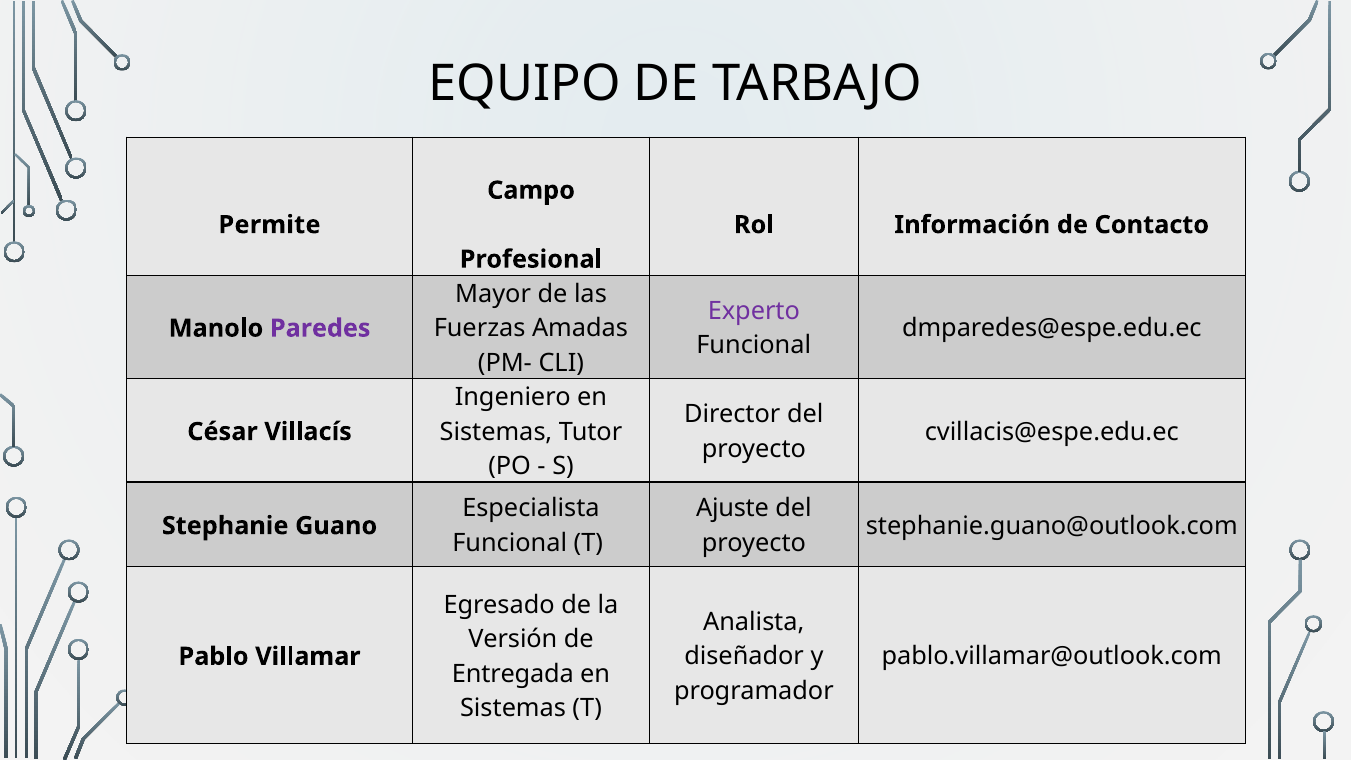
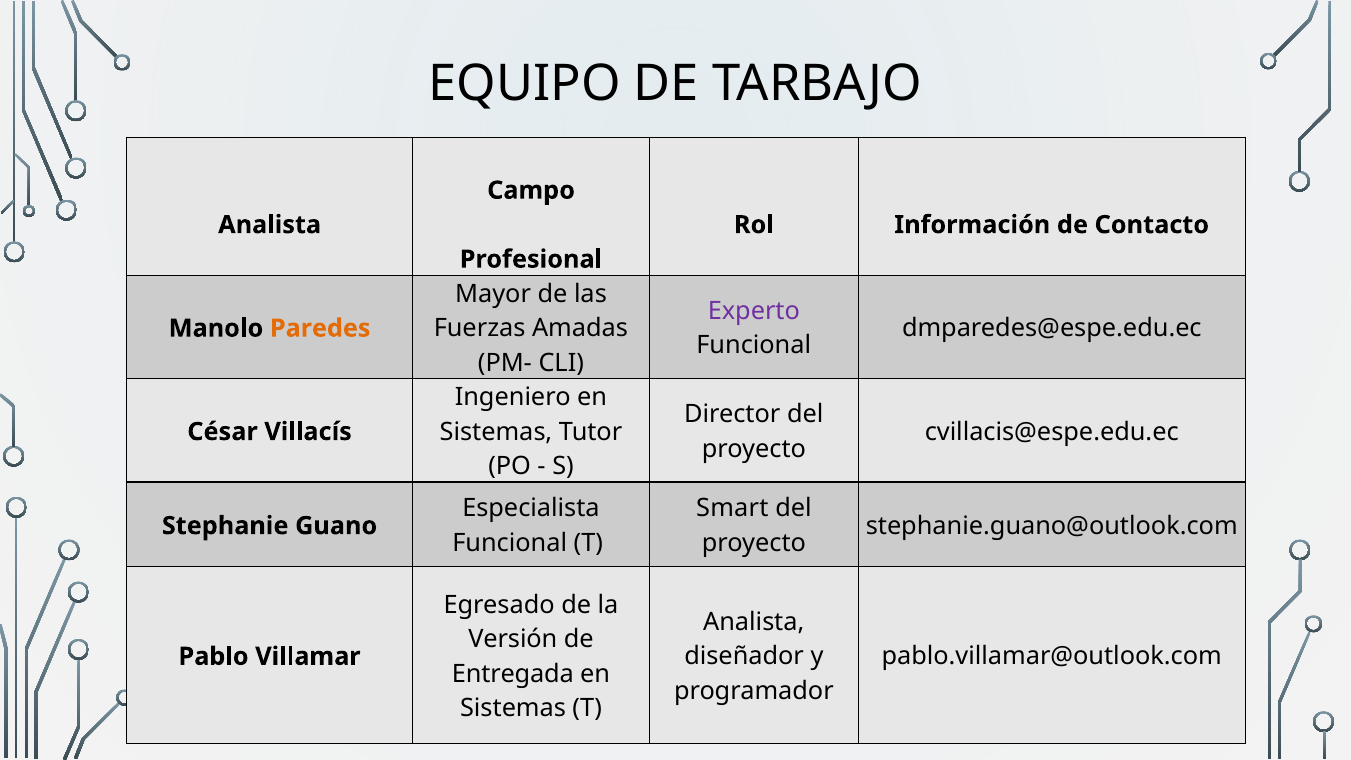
Permite: Permite -> Analista (270, 225)
Paredes colour: purple -> orange (320, 328)
Ajuste: Ajuste -> Smart (732, 509)
